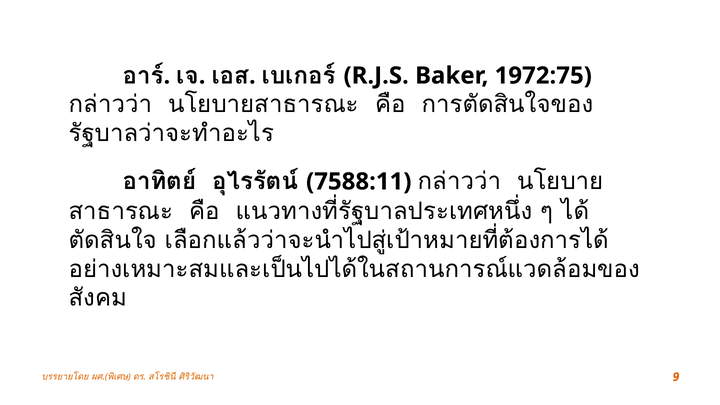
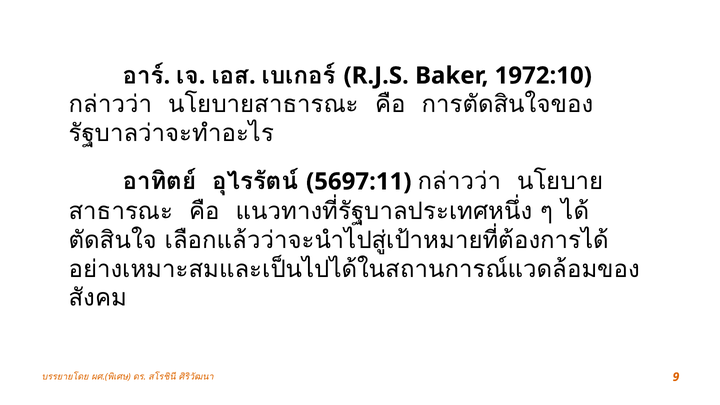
1972:75: 1972:75 -> 1972:10 (543, 76)
7588:11: 7588:11 -> 5697:11 (359, 182)
